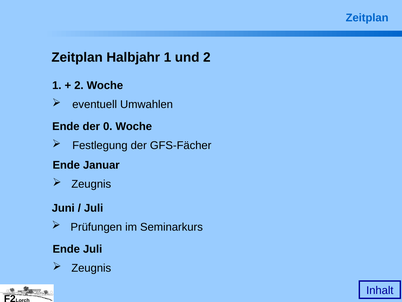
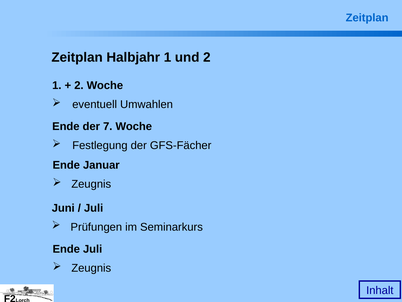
0: 0 -> 7 (108, 126)
